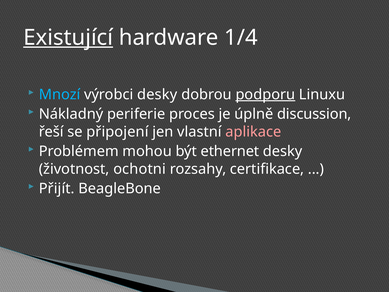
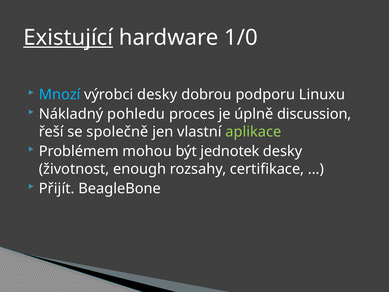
1/4: 1/4 -> 1/0 (241, 38)
podporu underline: present -> none (265, 94)
periferie: periferie -> pohledu (136, 114)
připojení: připojení -> společně (117, 132)
aplikace colour: pink -> light green (253, 132)
ethernet: ethernet -> jednotek (230, 151)
ochotni: ochotni -> enough (140, 169)
